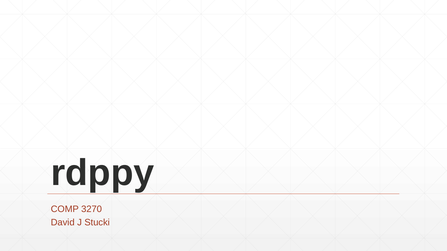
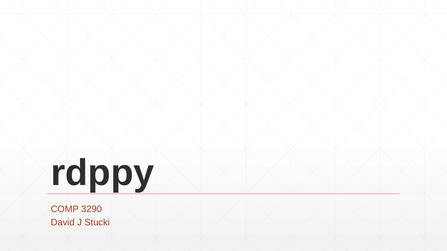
3270: 3270 -> 3290 (92, 209)
